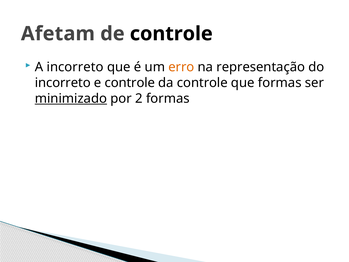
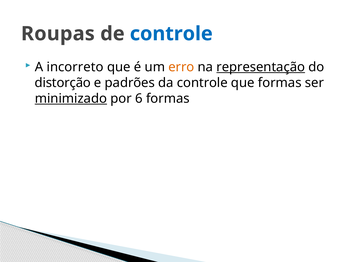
Afetam: Afetam -> Roupas (58, 34)
controle colour: black -> blue (171, 34)
representação underline: none -> present (261, 67)
incorreto: incorreto -> distorção (63, 83)
e controle: controle -> padrões (130, 83)
2: 2 -> 6 (139, 98)
